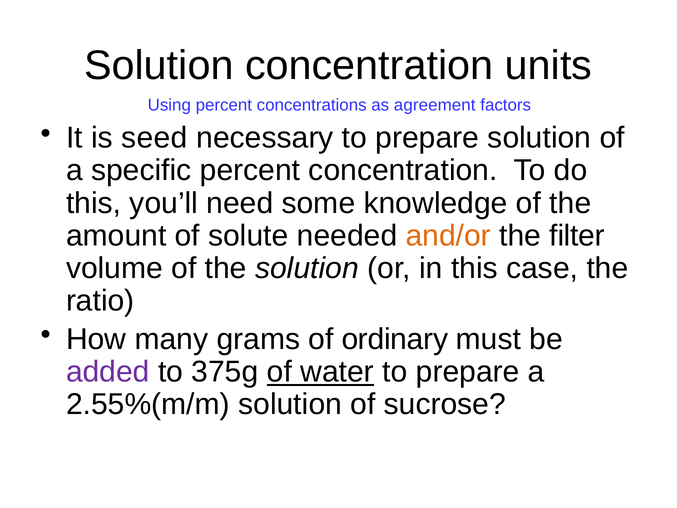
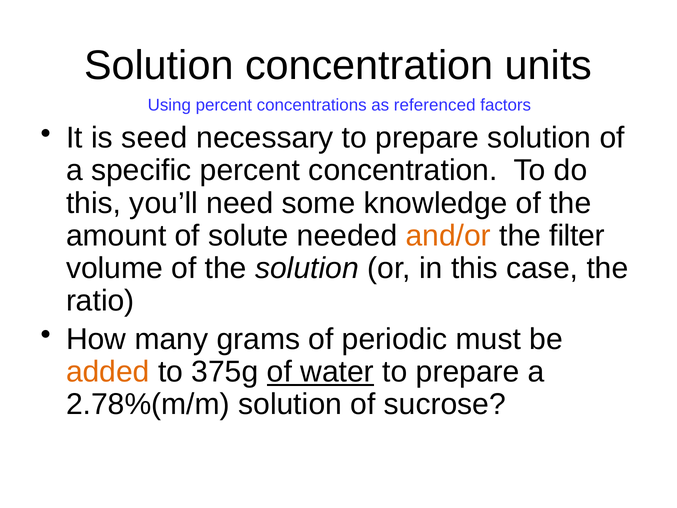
agreement: agreement -> referenced (435, 105)
ordinary: ordinary -> periodic (395, 339)
added colour: purple -> orange (108, 372)
2.55%(m/m: 2.55%(m/m -> 2.78%(m/m (148, 404)
